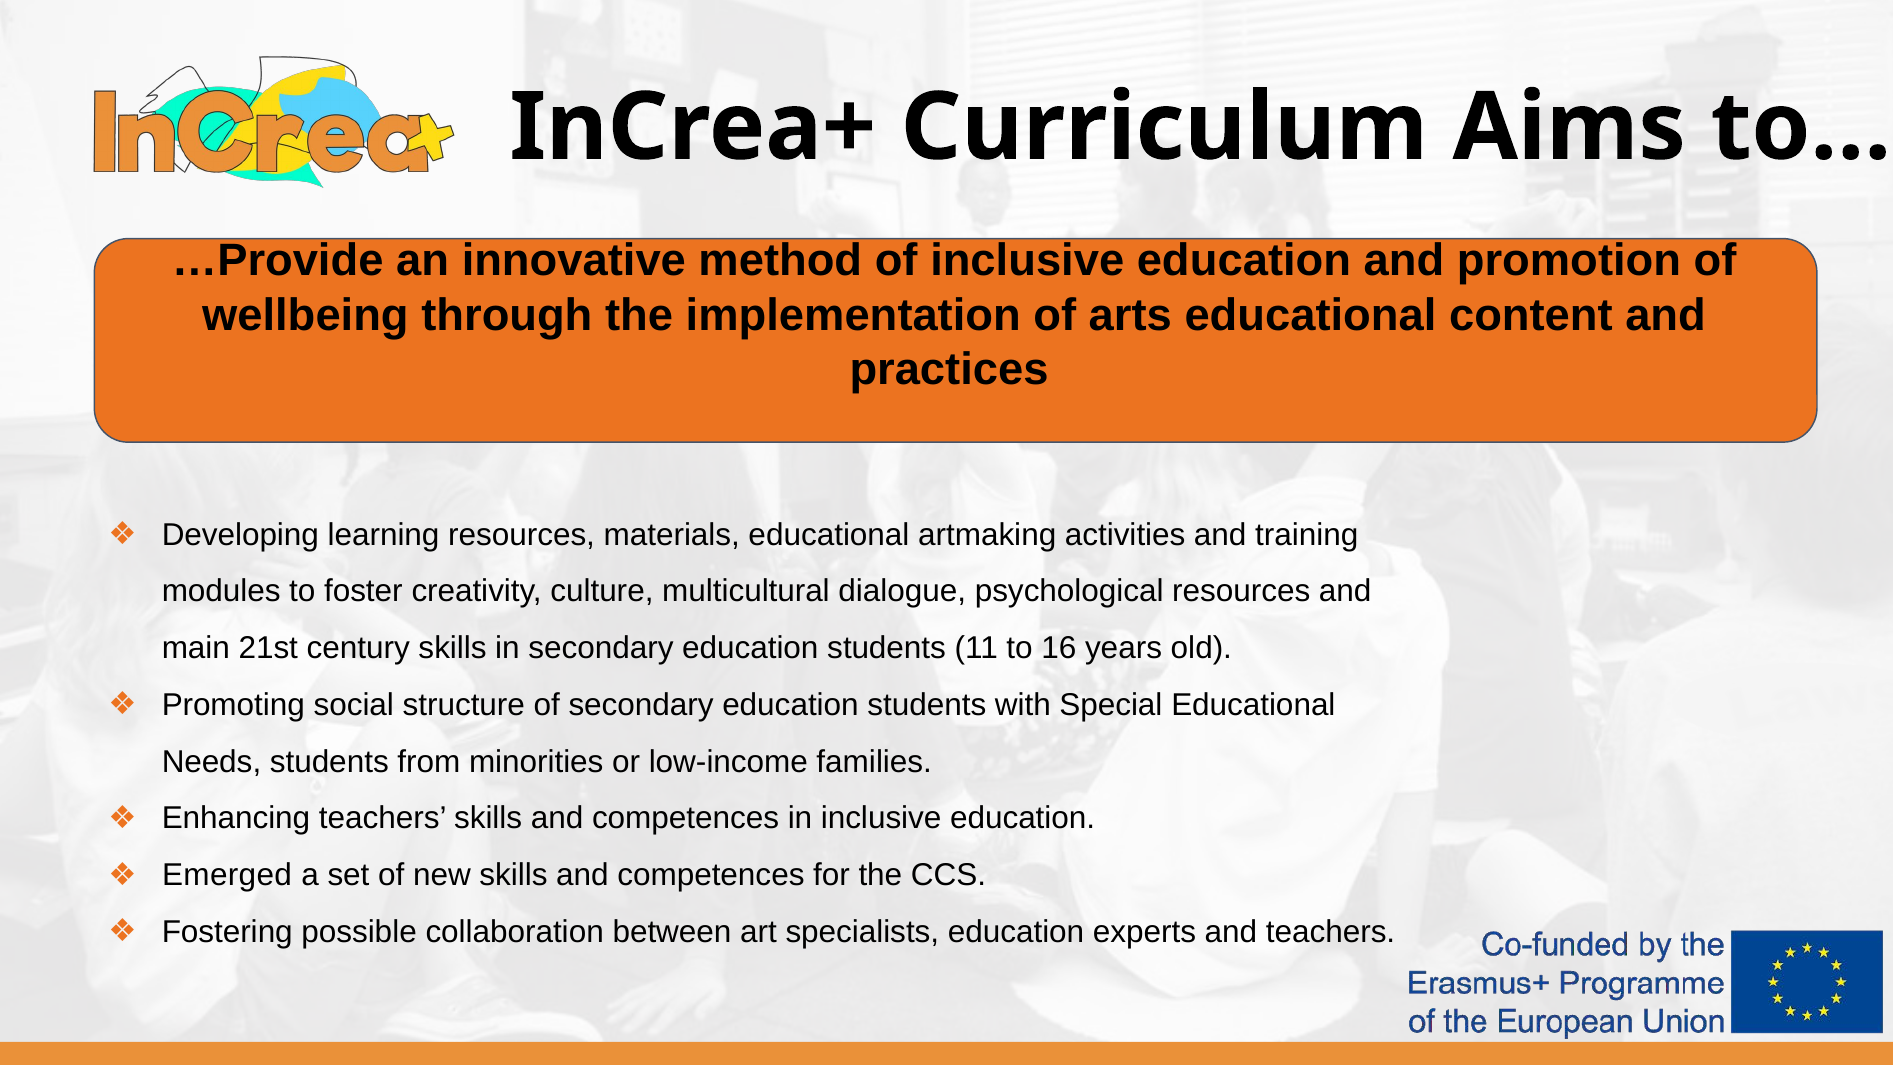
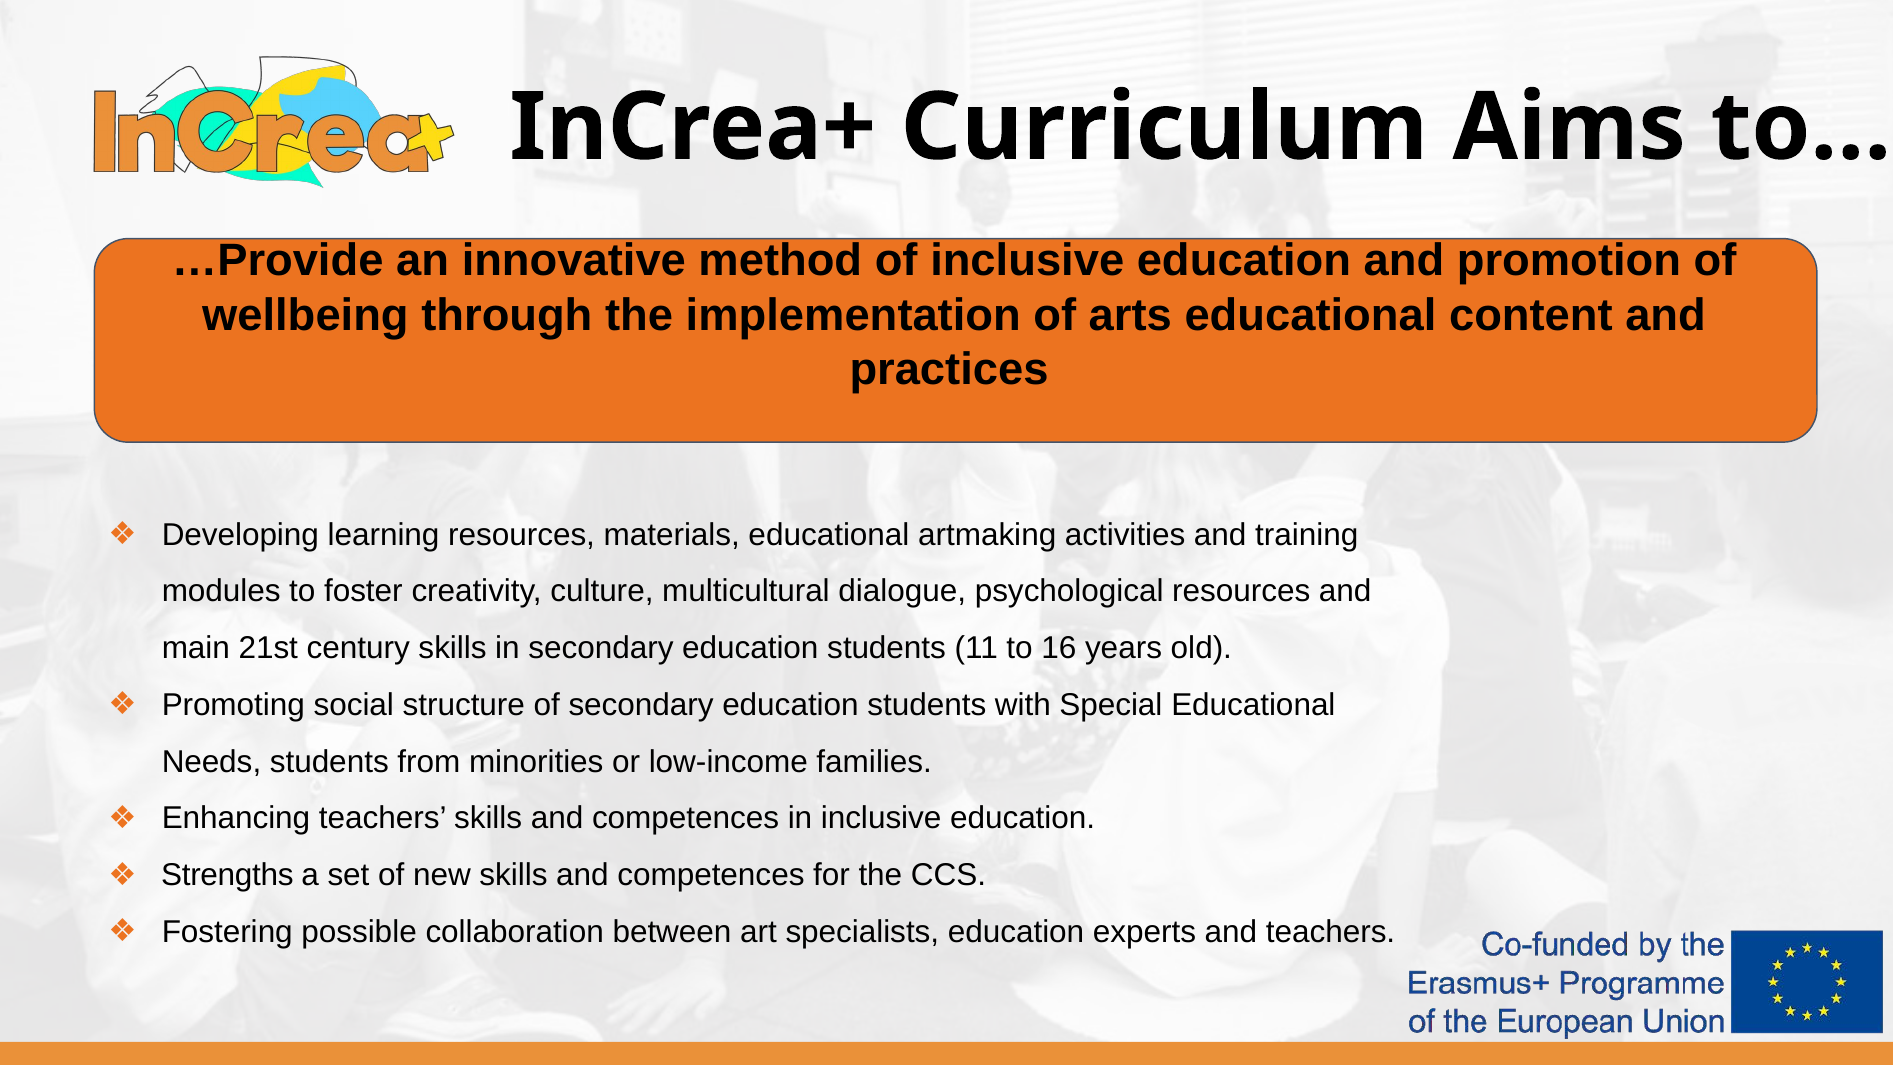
Emerged: Emerged -> Strengths (227, 875)
